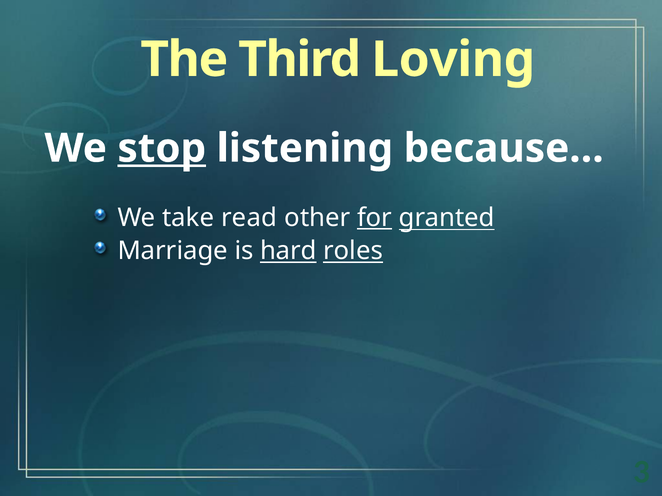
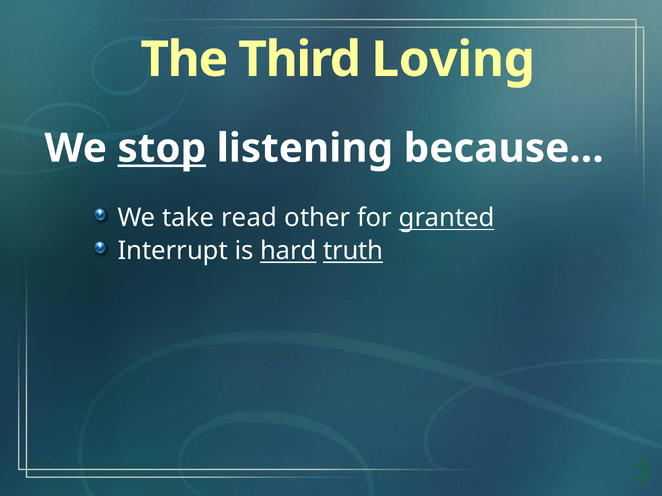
for underline: present -> none (375, 218)
Marriage: Marriage -> Interrupt (173, 251)
roles: roles -> truth (353, 251)
